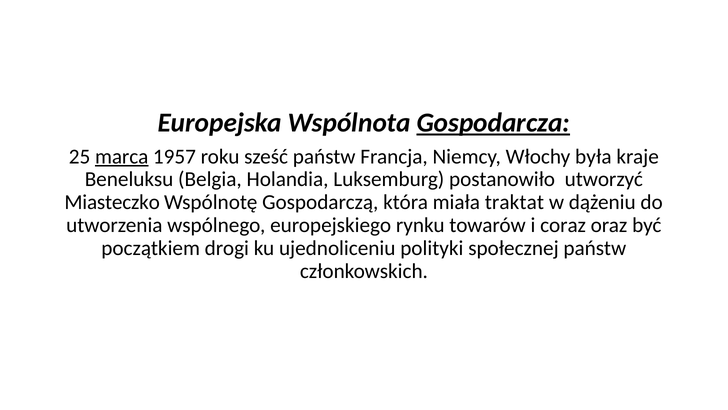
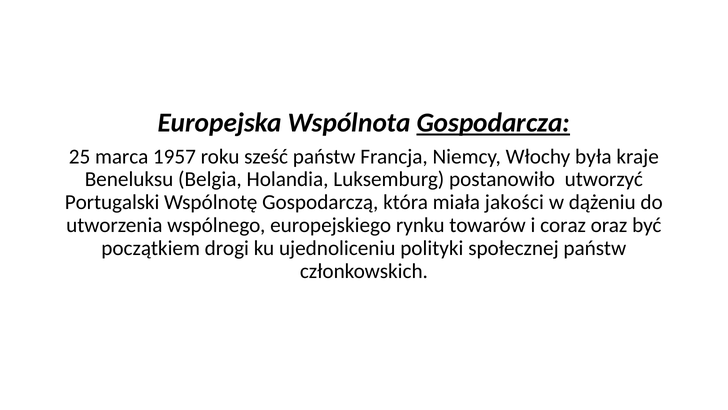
marca underline: present -> none (122, 156)
Miasteczko: Miasteczko -> Portugalski (112, 202)
traktat: traktat -> jakości (514, 202)
